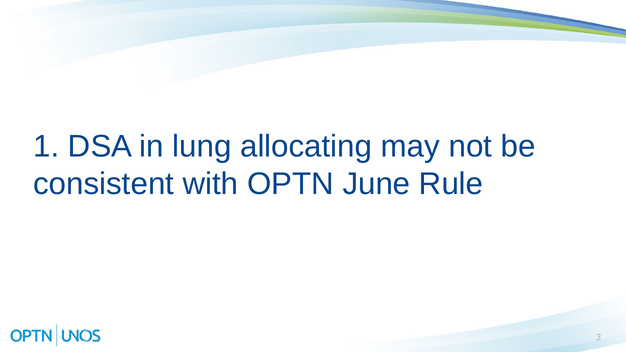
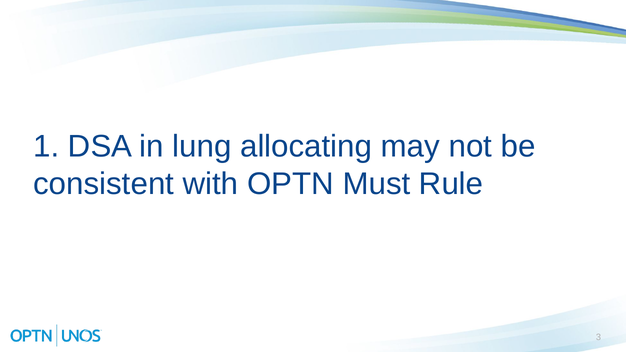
June: June -> Must (376, 184)
